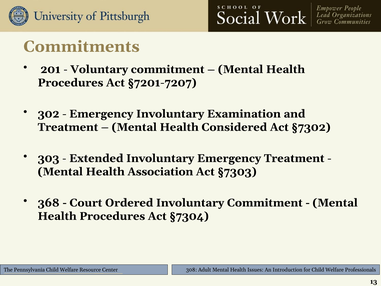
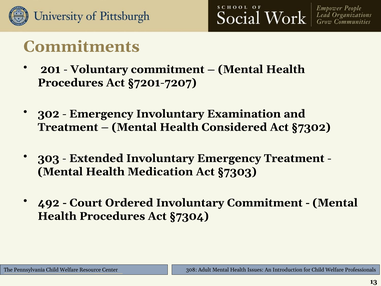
Association: Association -> Medication (160, 172)
368: 368 -> 492 (49, 203)
